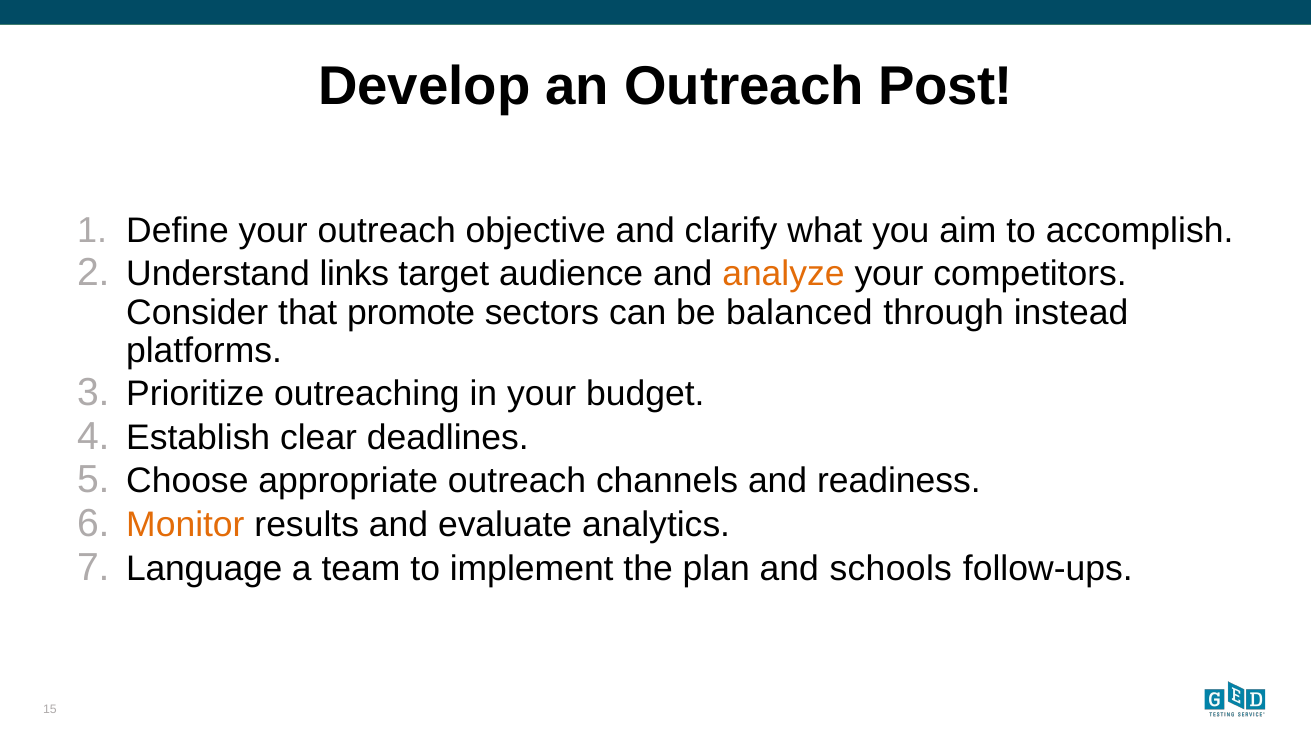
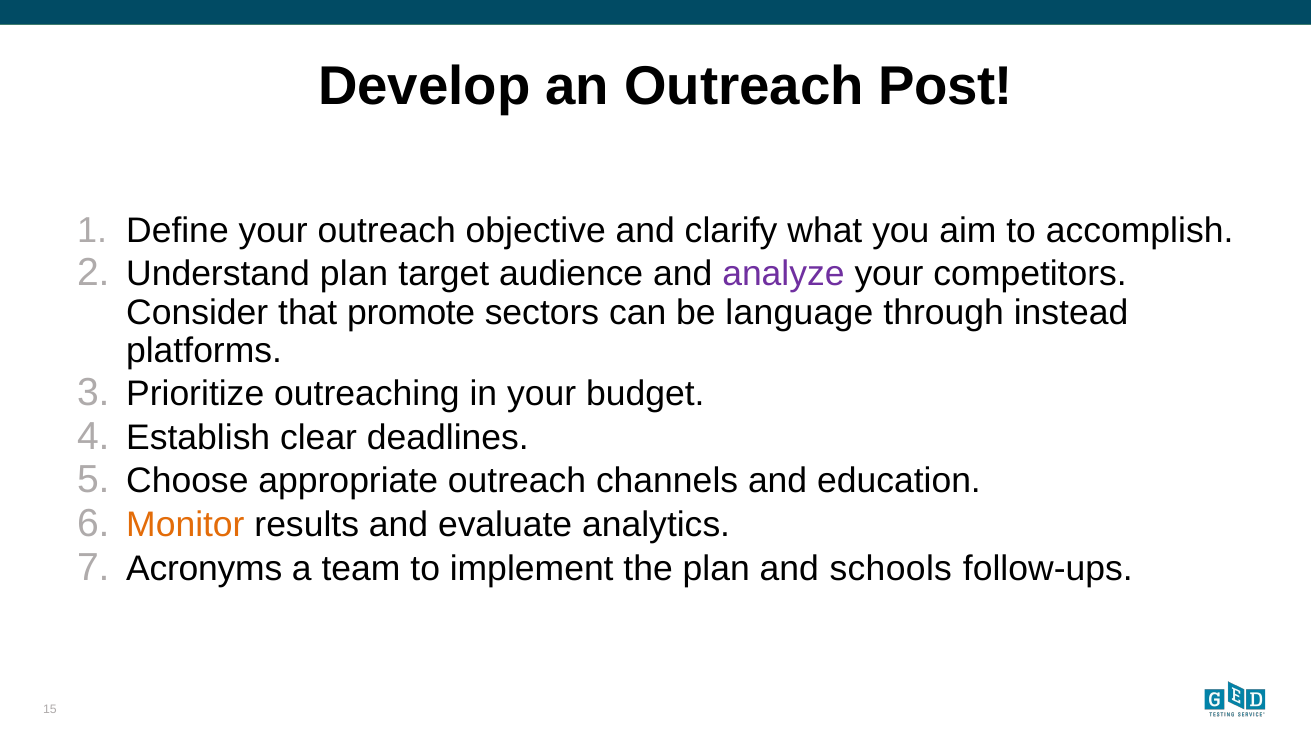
Understand links: links -> plan (354, 274)
analyze colour: orange -> purple (783, 274)
balanced: balanced -> language (799, 312)
readiness: readiness -> education (899, 482)
Language: Language -> Acronyms (204, 569)
